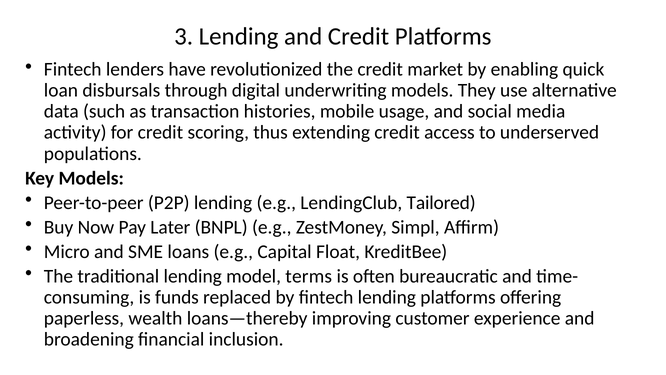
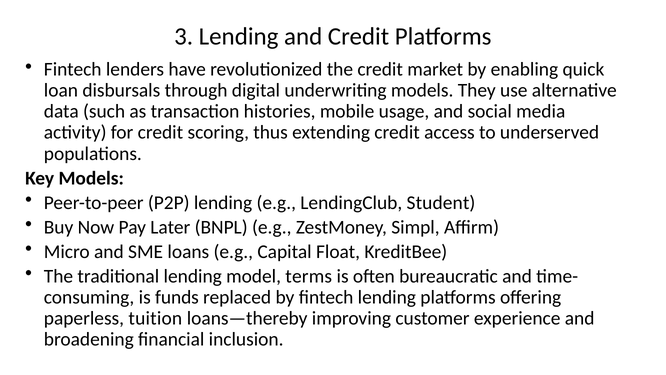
Tailored: Tailored -> Student (441, 202)
wealth: wealth -> tuition (155, 318)
